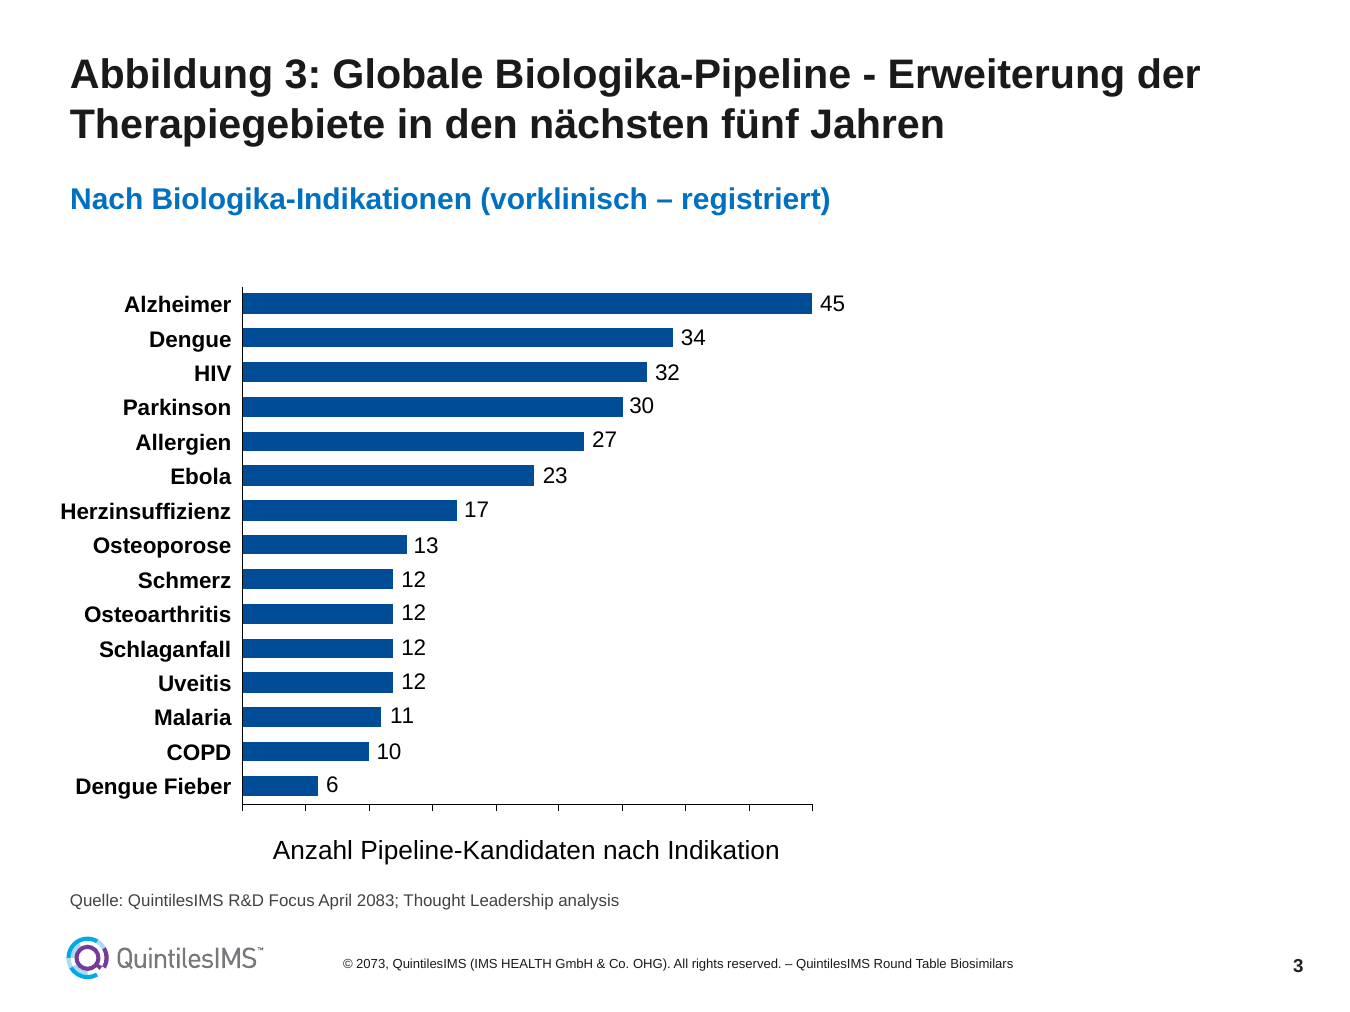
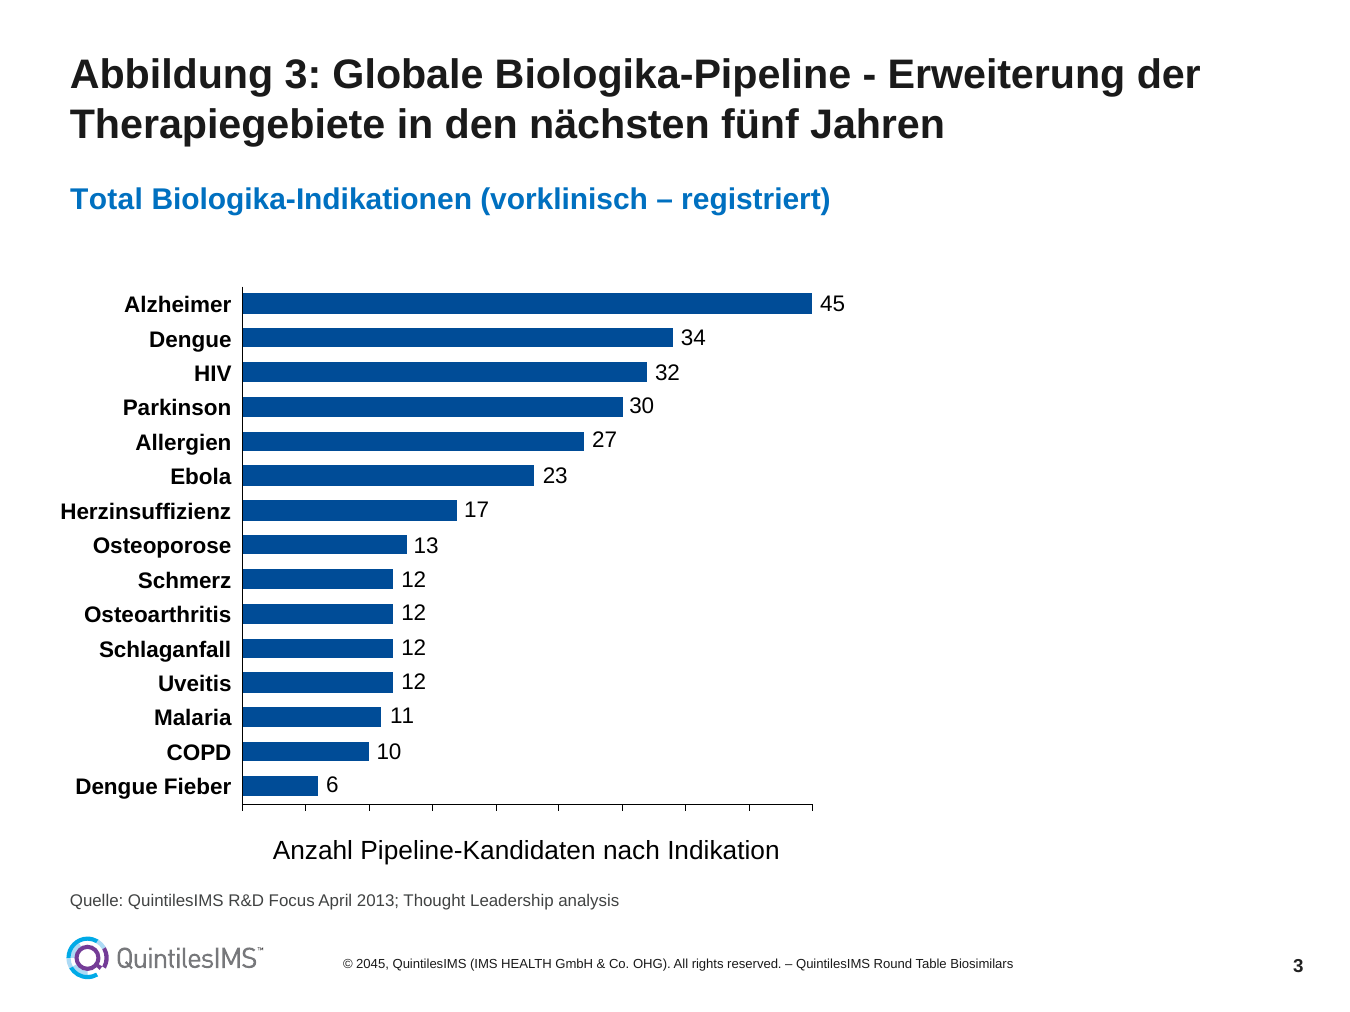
Nach: Nach -> Total (107, 200)
2083: 2083 -> 2013 (378, 902)
2073: 2073 -> 2045 (373, 965)
